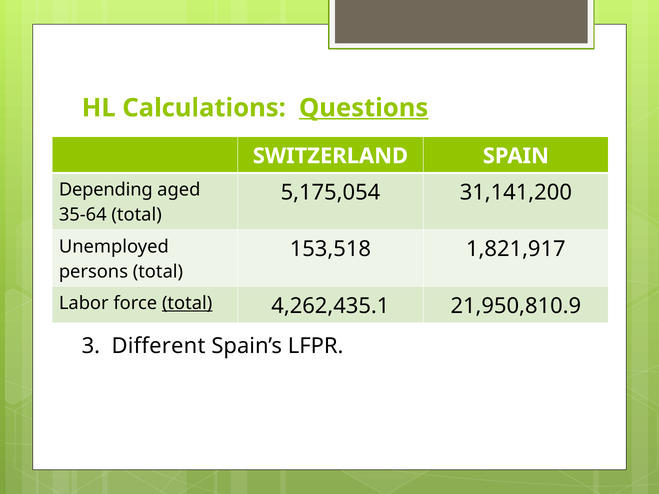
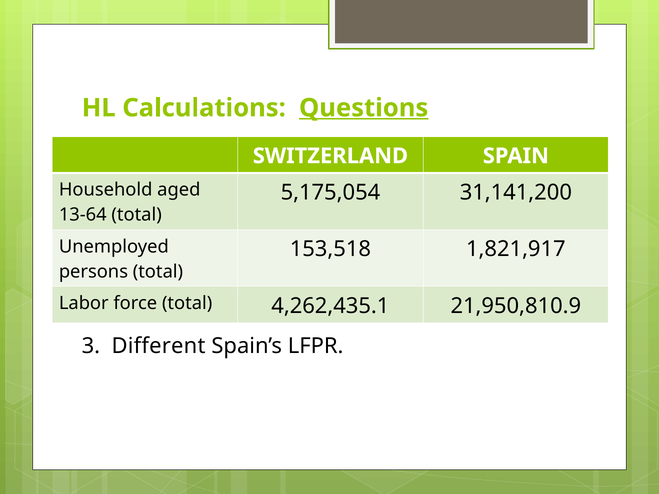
Depending: Depending -> Household (106, 190)
35-64: 35-64 -> 13-64 (83, 215)
total underline: present -> none (187, 303)
